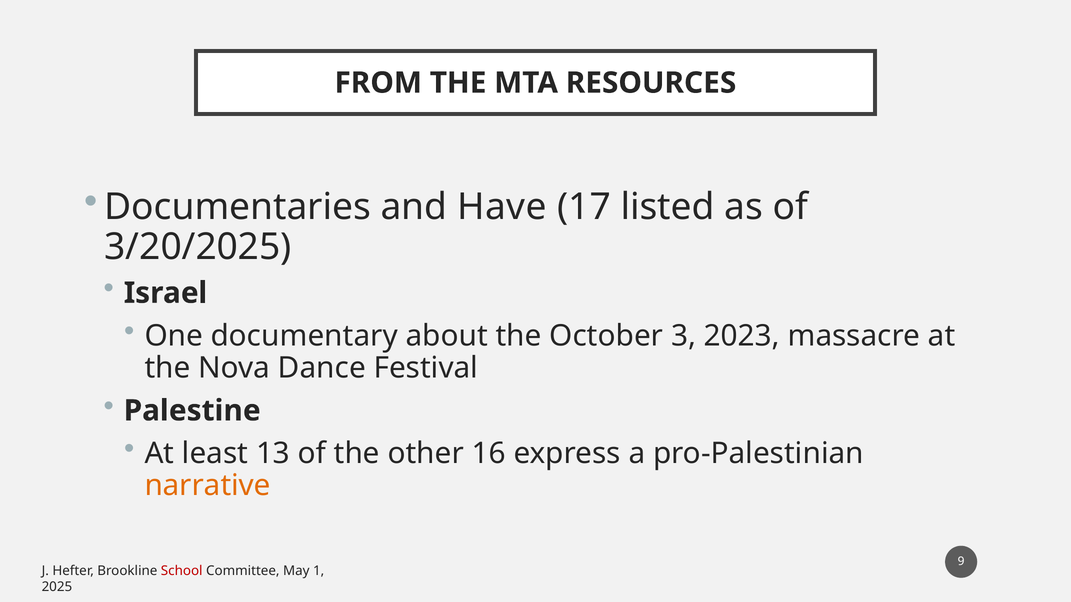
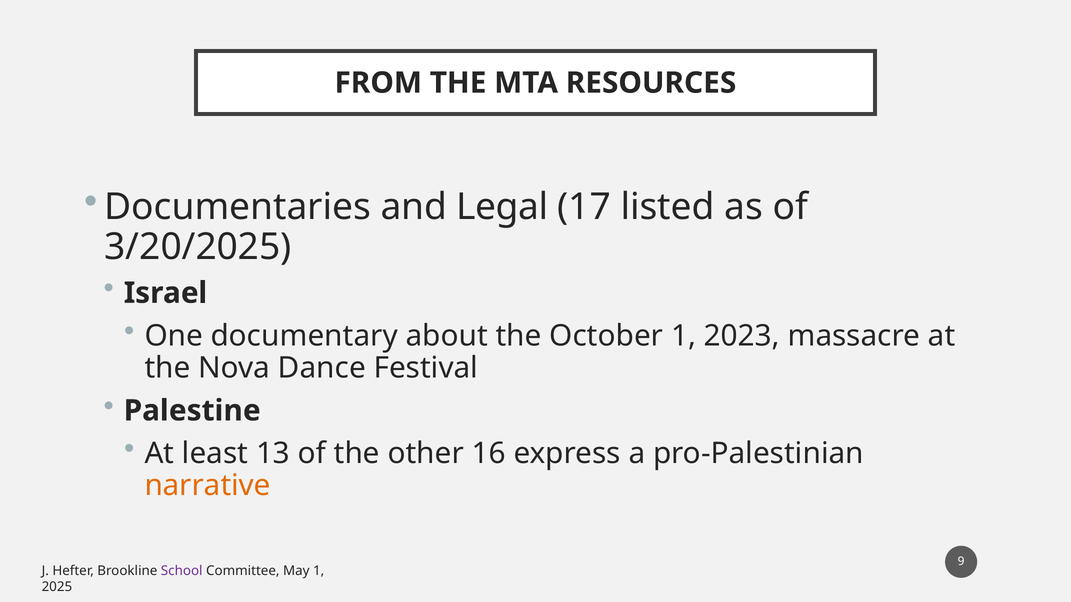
Have: Have -> Legal (502, 207)
October 3: 3 -> 1 (684, 336)
School colour: red -> purple (182, 571)
